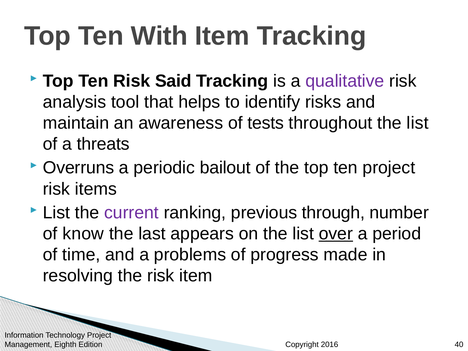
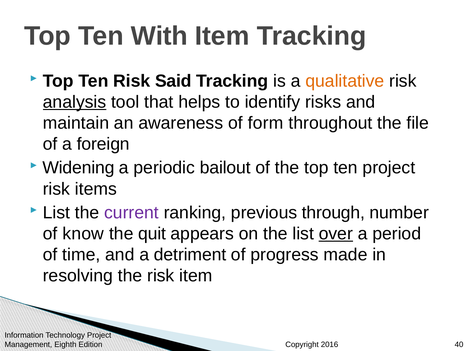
qualitative colour: purple -> orange (345, 81)
analysis underline: none -> present (75, 102)
tests: tests -> form (266, 123)
throughout the list: list -> file (418, 123)
threats: threats -> foreign (103, 144)
Overruns: Overruns -> Widening (79, 168)
last: last -> quit (152, 234)
problems: problems -> detriment (190, 255)
